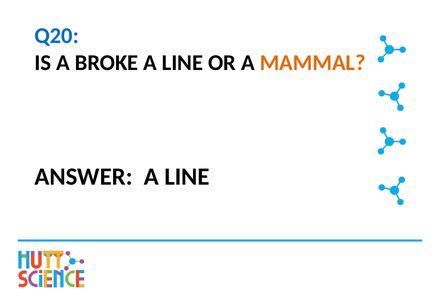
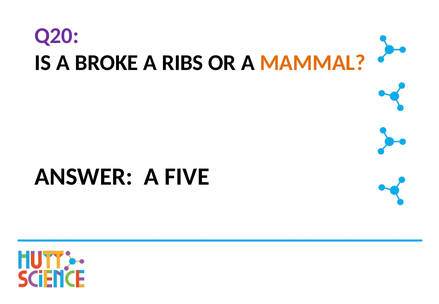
Q20 colour: blue -> purple (57, 36)
LINE: LINE -> RIBS (183, 63)
ANSWER A LINE: LINE -> FIVE (187, 177)
